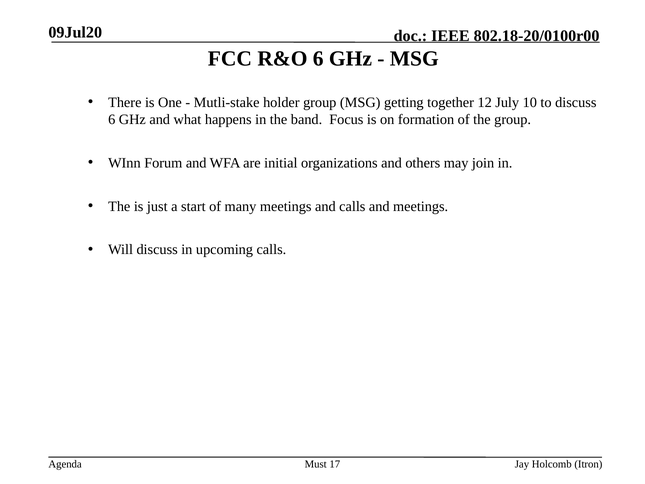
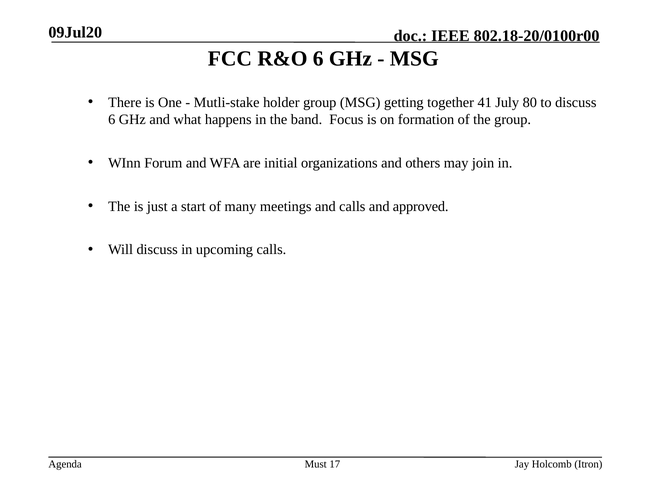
12: 12 -> 41 (485, 102)
10: 10 -> 80 (530, 102)
and meetings: meetings -> approved (421, 206)
